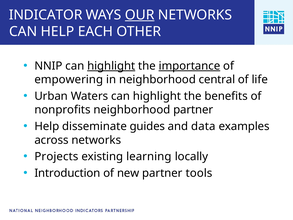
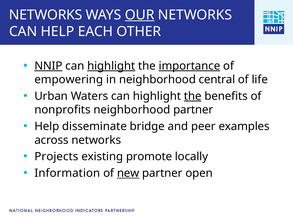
INDICATOR: INDICATOR -> NETWORKS (46, 15)
NNIP underline: none -> present (48, 66)
the underline: none -> present (193, 96)
guides: guides -> bridge (147, 126)
data: data -> peer (203, 126)
learning: learning -> promote (149, 156)
Introduction: Introduction -> Information (67, 173)
new underline: none -> present (128, 173)
tools: tools -> open (199, 173)
